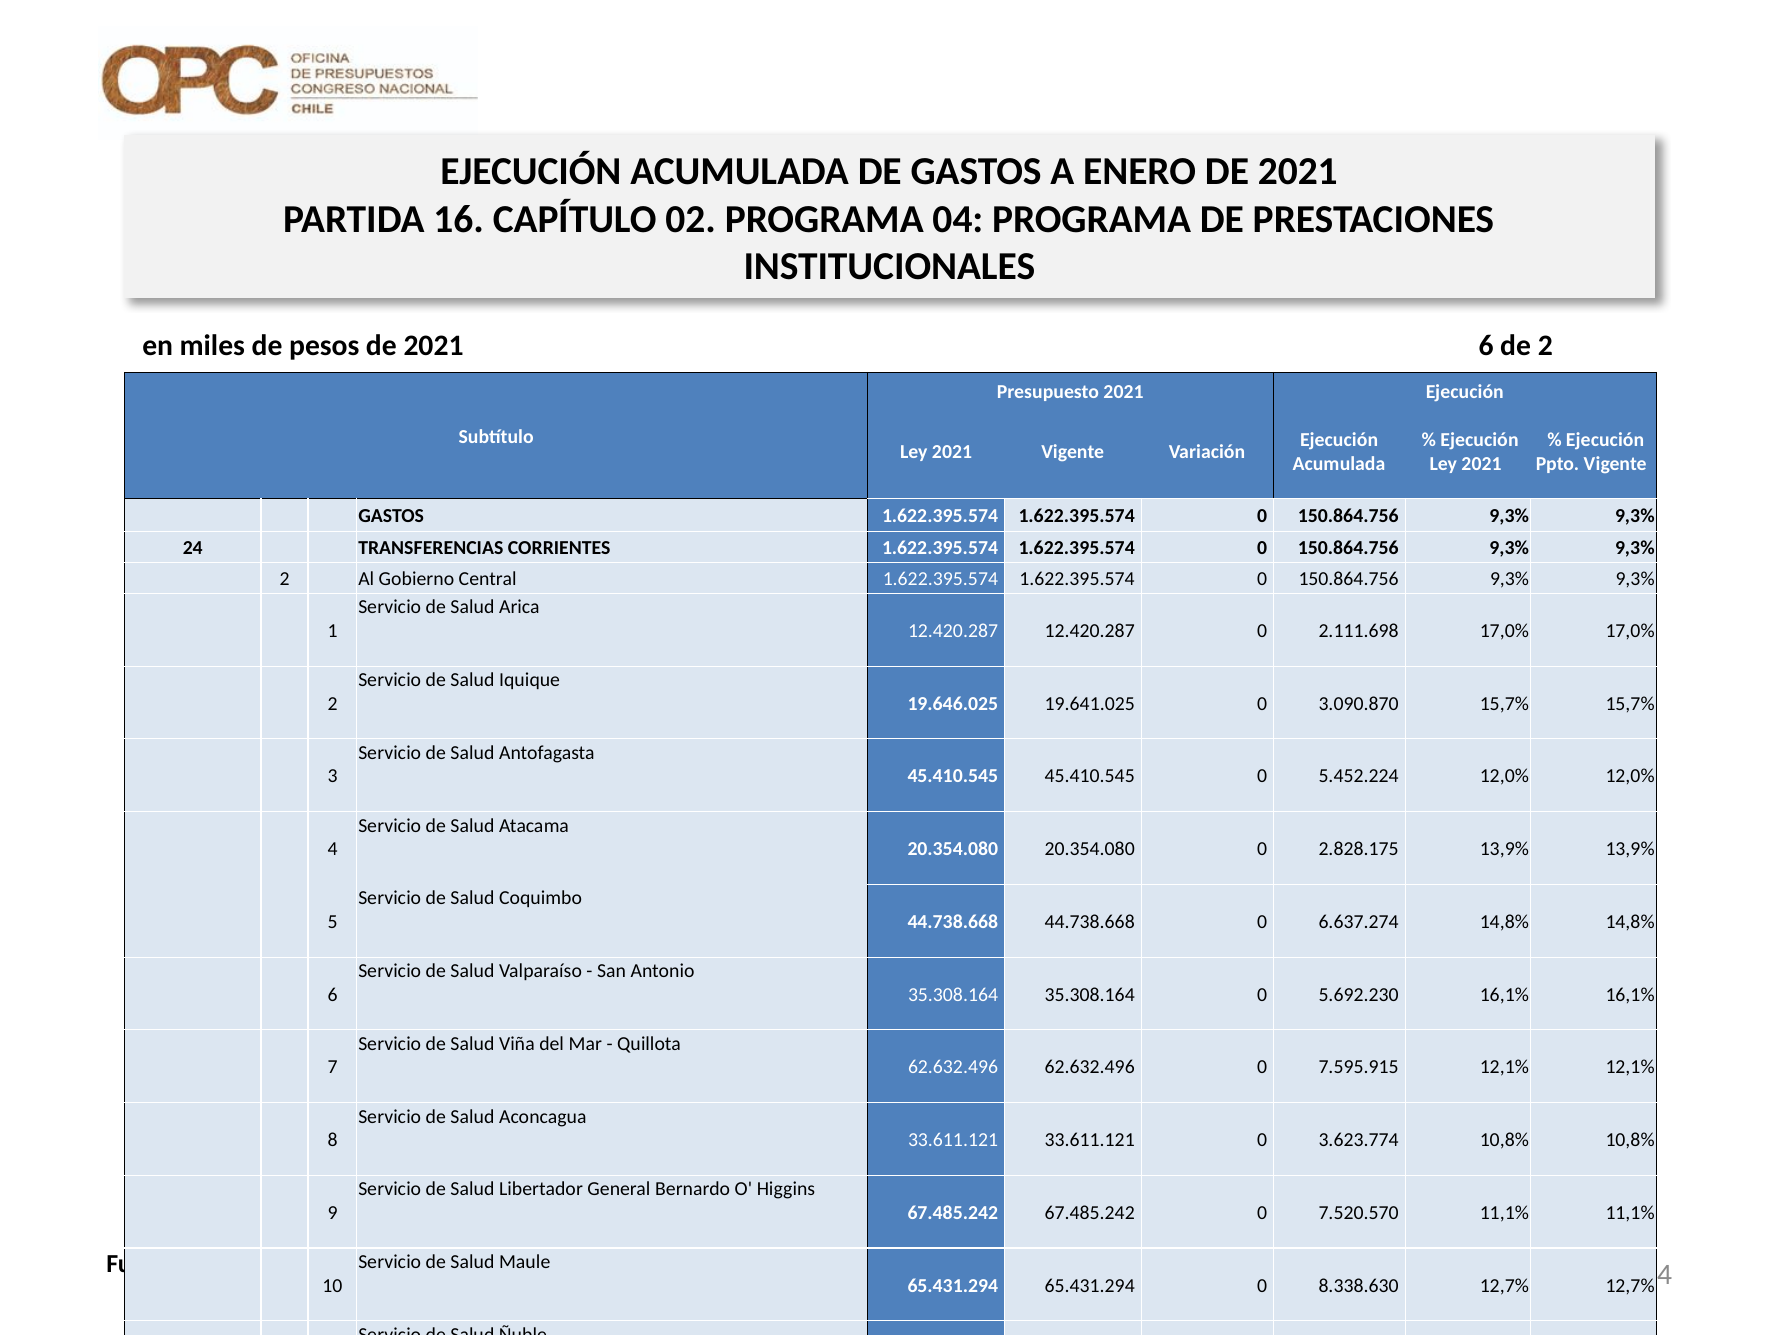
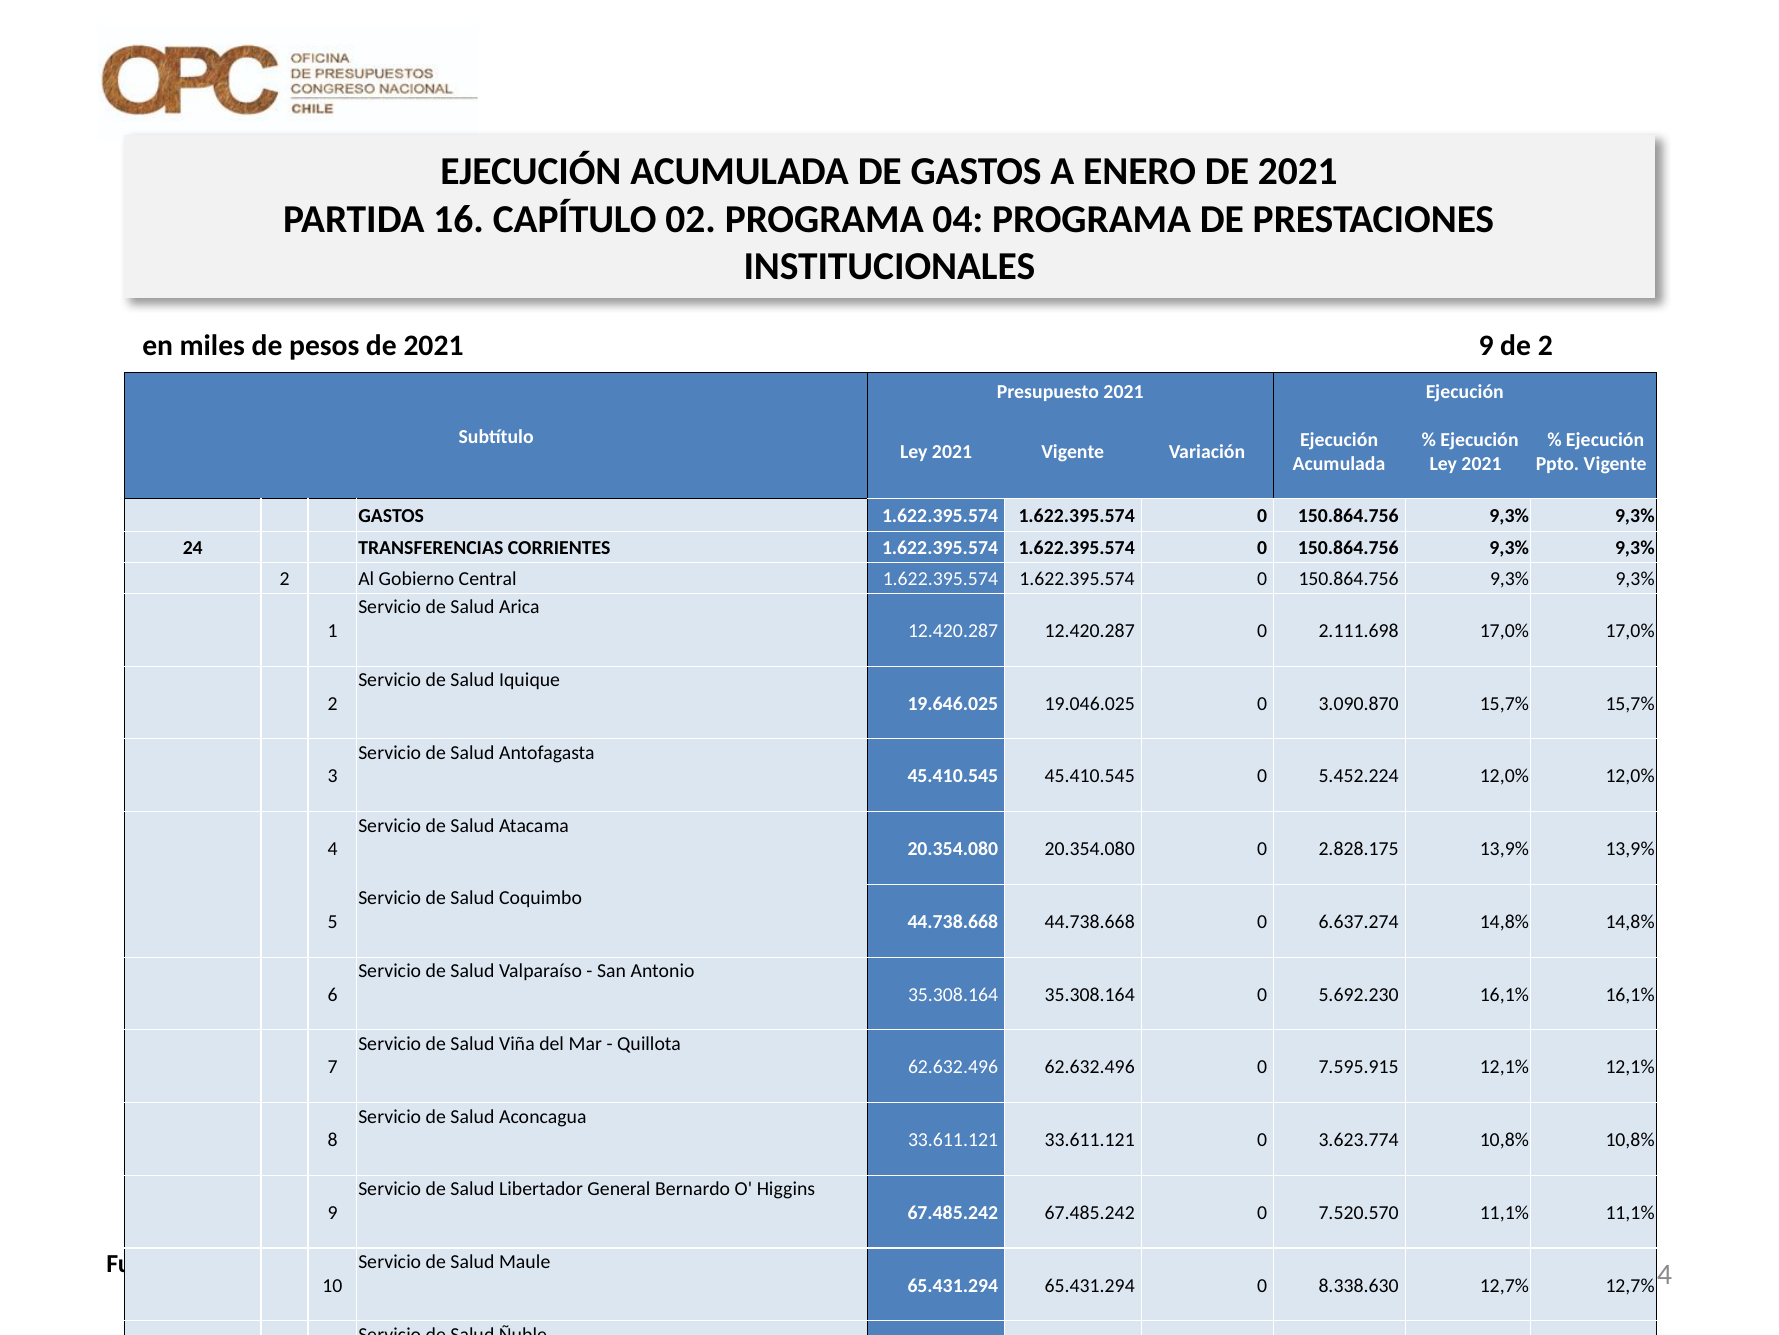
2021 6: 6 -> 9 (1486, 345)
19.641.025: 19.641.025 -> 19.046.025 (1090, 703)
